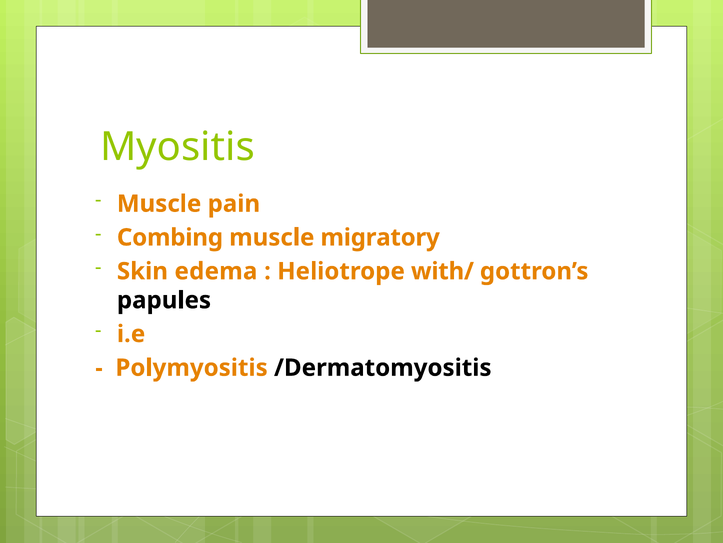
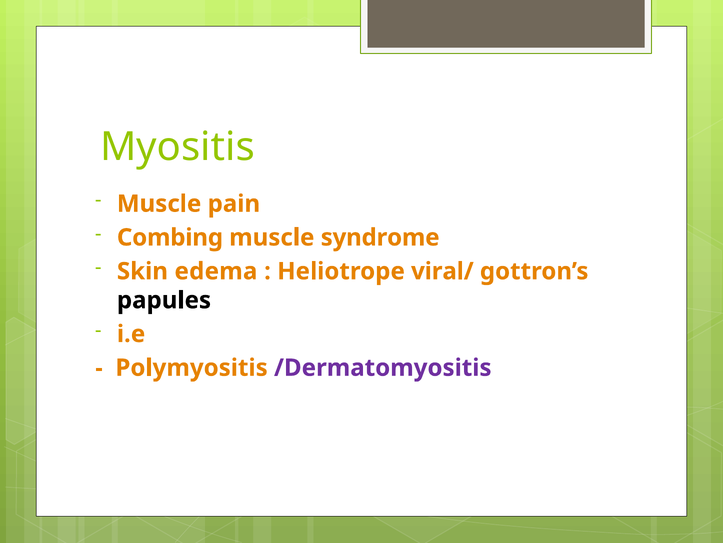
migratory: migratory -> syndrome (380, 237)
with/: with/ -> viral/ (442, 271)
/Dermatomyositis colour: black -> purple (383, 367)
